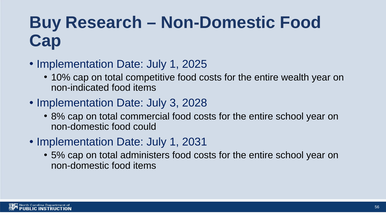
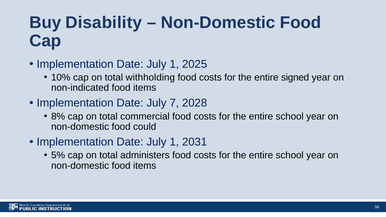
Research: Research -> Disability (104, 23)
competitive: competitive -> withholding (150, 77)
wealth: wealth -> signed (295, 77)
3: 3 -> 7 (174, 103)
